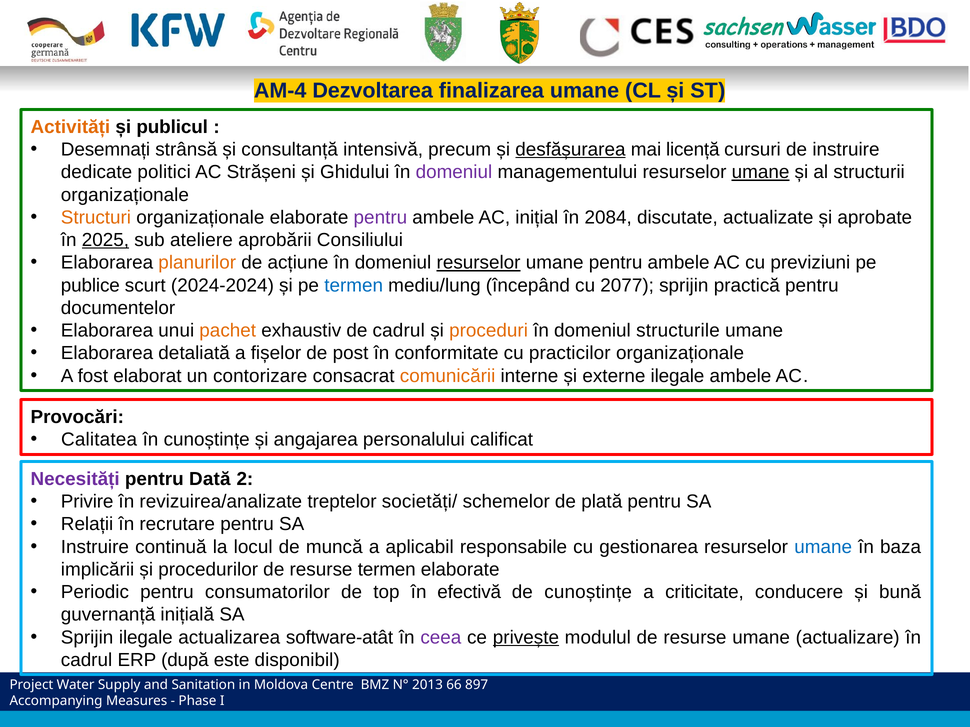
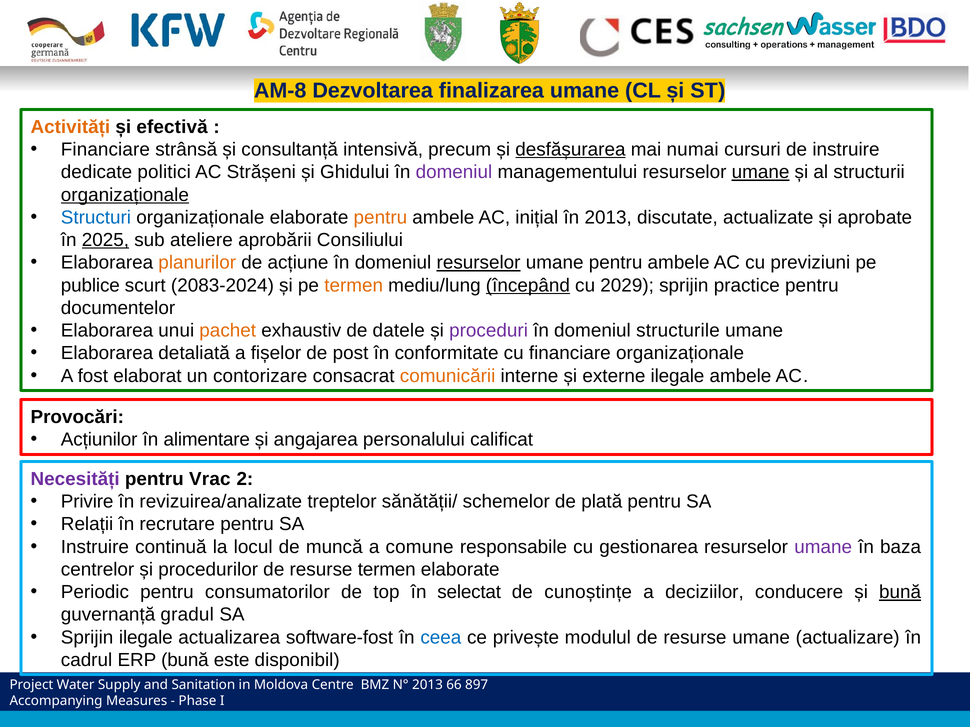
AM-4: AM-4 -> AM-8 (280, 91)
publicul: publicul -> efectivă (172, 127)
Desemnați: Desemnați -> Financiare (105, 150)
licență: licență -> numai (693, 150)
organizaționale underline: none -> present (125, 195)
Structuri colour: orange -> blue (96, 218)
pentru colour: purple -> orange (380, 218)
în 2084: 2084 -> 2013 (608, 218)
2024-2024: 2024-2024 -> 2083-2024 (222, 286)
termen colour: blue -> orange (354, 286)
începând underline: none -> present (528, 286)
2077: 2077 -> 2029 (627, 286)
practică: practică -> practice (747, 286)
de cadrul: cadrul -> datele (399, 331)
proceduri colour: orange -> purple (489, 331)
cu practicilor: practicilor -> financiare (570, 353)
Calitatea: Calitatea -> Acțiunilor (99, 440)
în cunoștințe: cunoștințe -> alimentare (207, 440)
Dată: Dată -> Vrac (210, 479)
societăți/: societăți/ -> sănătății/ (420, 502)
aplicabil: aplicabil -> comune (420, 547)
umane colour: blue -> purple (823, 547)
implicării: implicării -> centrelor (98, 570)
efectivă: efectivă -> selectat (469, 593)
criticitate: criticitate -> deciziilor (704, 593)
bună underline: none -> present (900, 593)
inițială: inițială -> gradul (187, 615)
software-atât: software-atât -> software-fost (340, 638)
ceea colour: purple -> blue (441, 638)
privește underline: present -> none (526, 638)
ERP după: după -> bună (185, 660)
